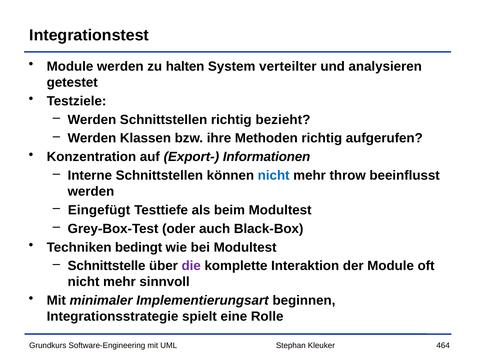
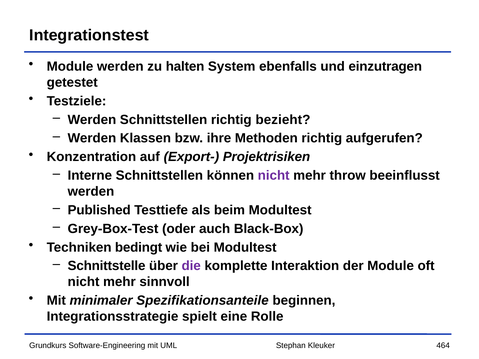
verteilter: verteilter -> ebenfalls (288, 66)
analysieren: analysieren -> einzutragen (385, 66)
Informationen: Informationen -> Projektrisiken (267, 157)
nicht colour: blue -> purple (274, 176)
Eingefügt: Eingefügt -> Published (99, 210)
Implementierungsart: Implementierungsart -> Spezifikationsanteile (202, 301)
